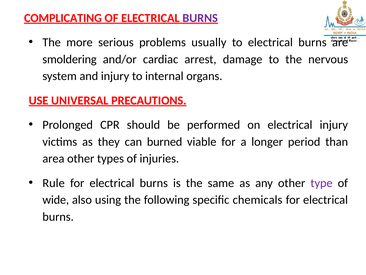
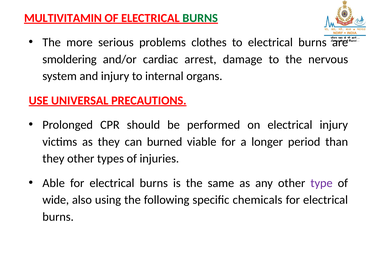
COMPLICATING: COMPLICATING -> MULTIVITAMIN (63, 18)
BURNS colour: purple -> green (200, 18)
usually: usually -> clothes (209, 42)
area: area -> they (53, 158)
Rule: Rule -> Able (54, 183)
